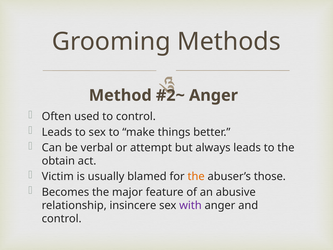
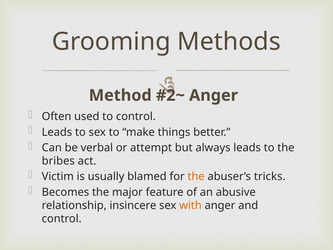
obtain: obtain -> bribes (58, 161)
those: those -> tricks (270, 176)
with colour: purple -> orange (190, 205)
